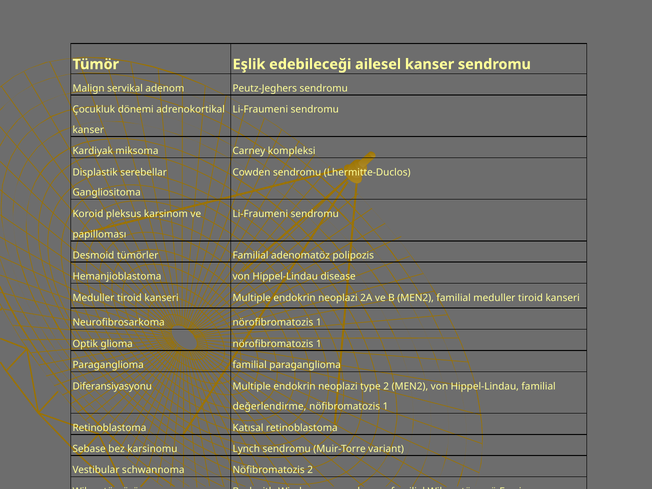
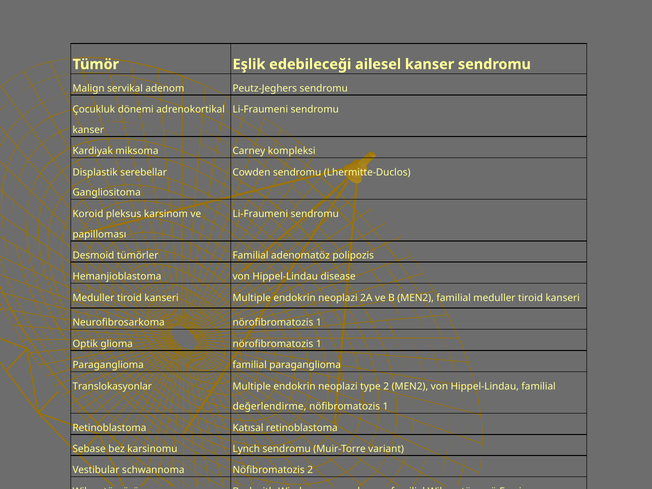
Diferansiyasyonu: Diferansiyasyonu -> Translokasyonlar (112, 386)
